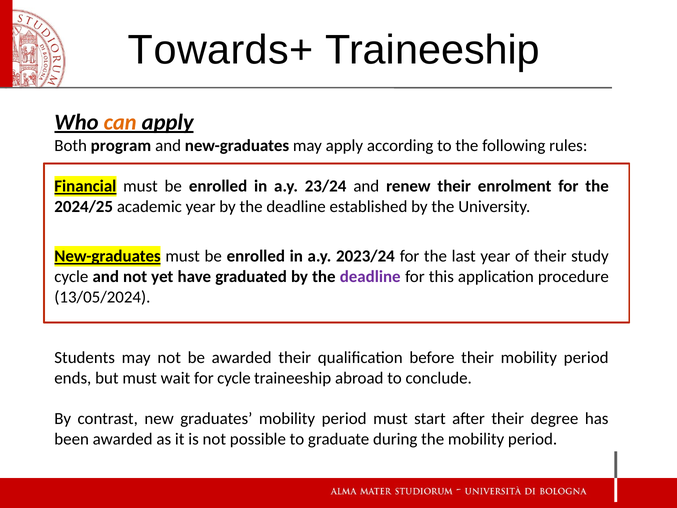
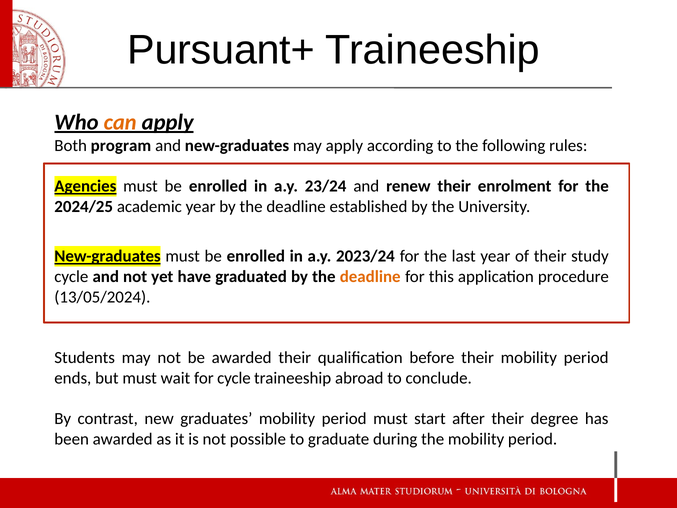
Towards+: Towards+ -> Pursuant+ (221, 50)
Financial: Financial -> Agencies (85, 186)
deadline colour: purple -> orange (370, 276)
